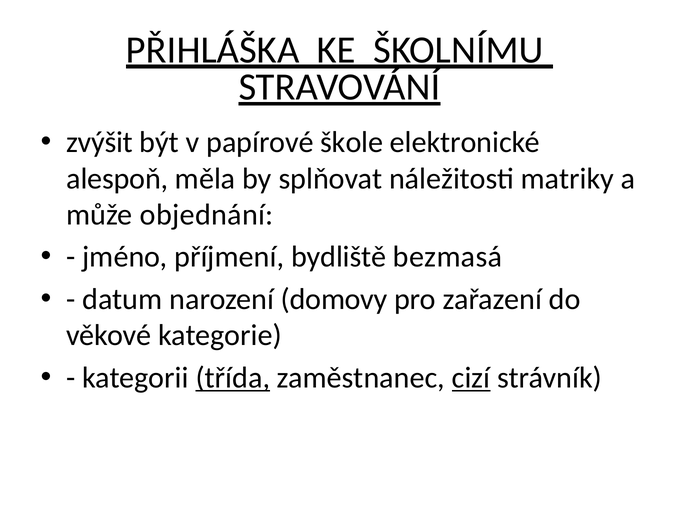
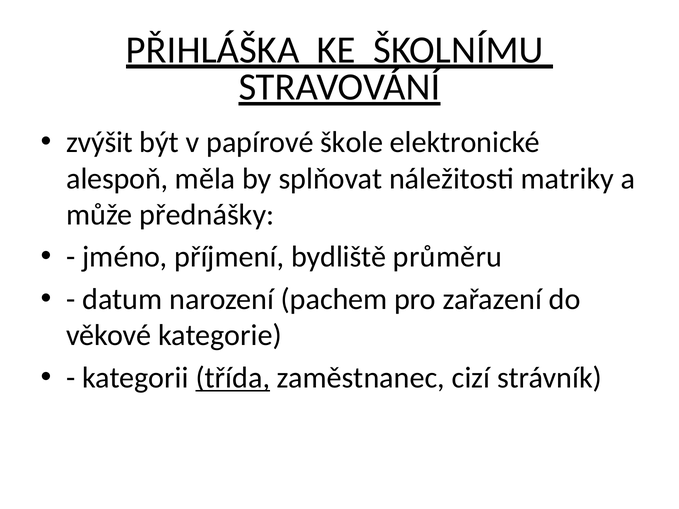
objednání: objednání -> přednášky (207, 215)
bezmasá: bezmasá -> průměru (448, 257)
domovy: domovy -> pachem (334, 299)
cizí underline: present -> none (471, 378)
